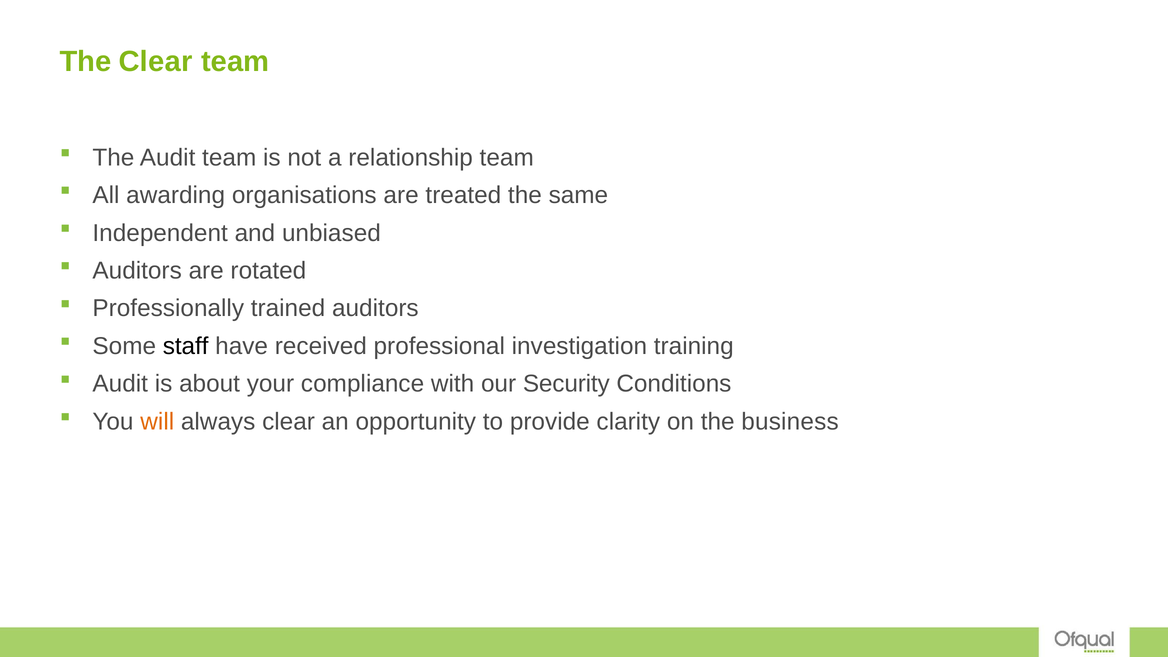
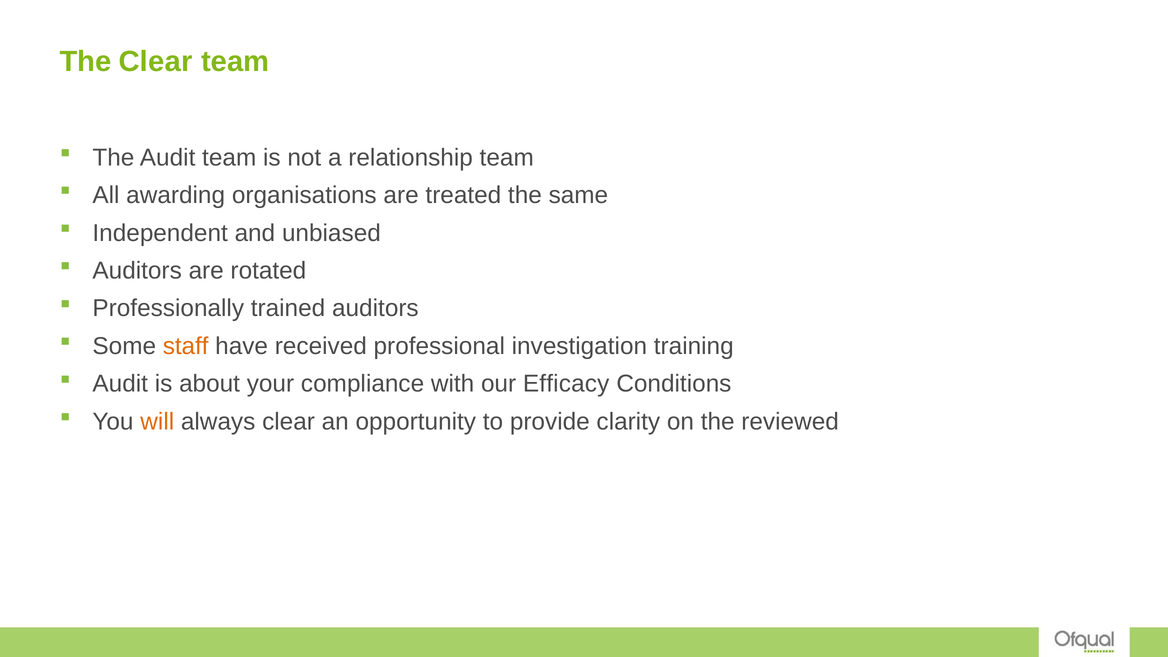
staff colour: black -> orange (186, 346)
Security: Security -> Efficacy (566, 384)
business: business -> reviewed (790, 422)
